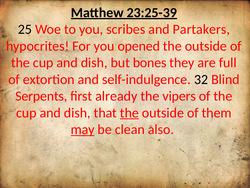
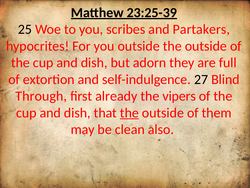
you opened: opened -> outside (139, 46)
bones: bones -> adorn (150, 63)
32: 32 -> 27 (201, 79)
Serpents: Serpents -> Through (41, 96)
may underline: present -> none (83, 129)
